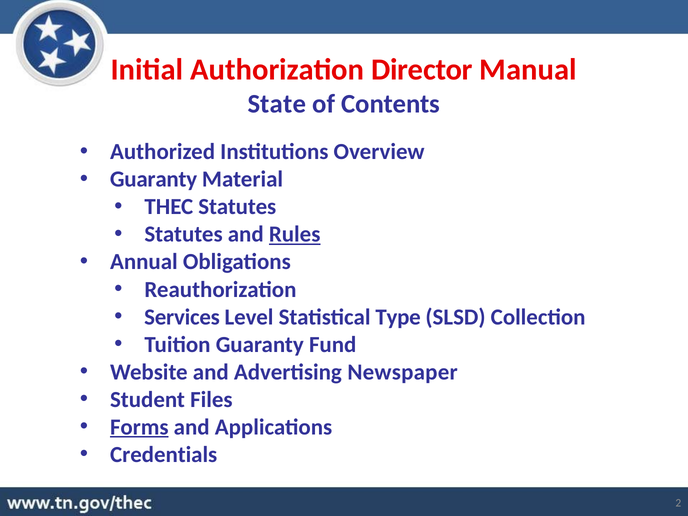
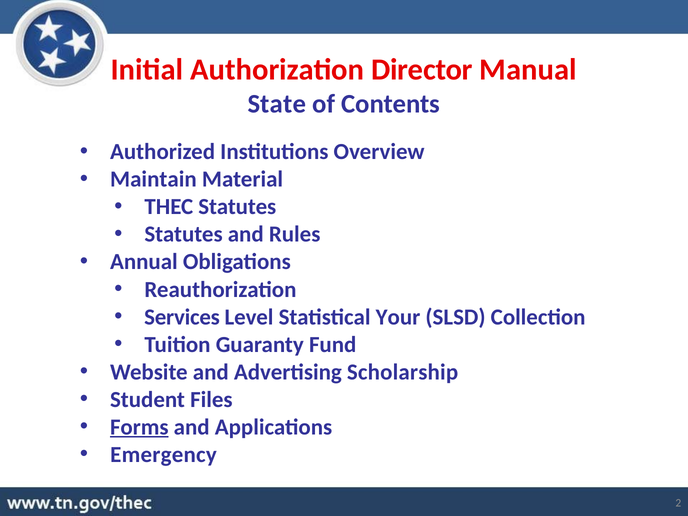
Guaranty: Guaranty -> Maintain (153, 179)
Rules underline: present -> none (295, 234)
Type: Type -> Your (398, 317)
Newspaper: Newspaper -> Scholarship (403, 372)
Credentials: Credentials -> Emergency (163, 455)
